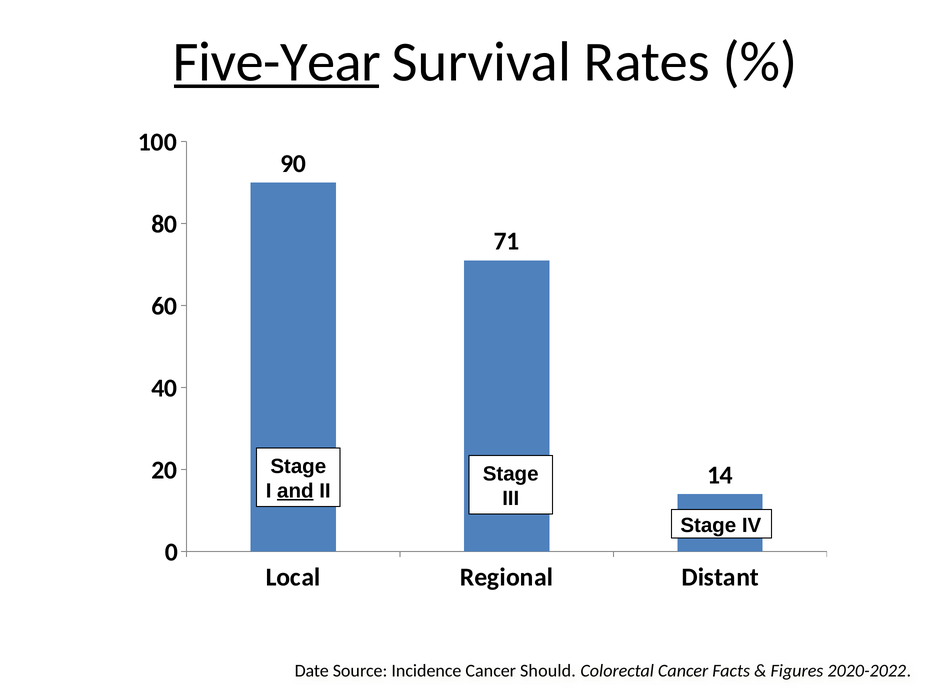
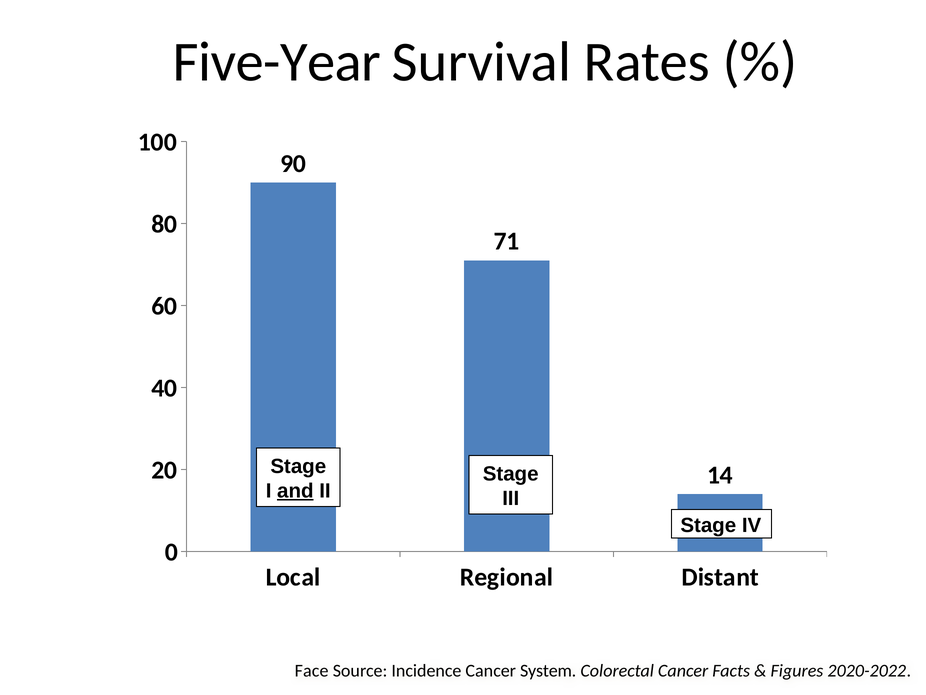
Five-Year underline: present -> none (277, 62)
Date: Date -> Face (312, 670)
Should: Should -> System (548, 670)
